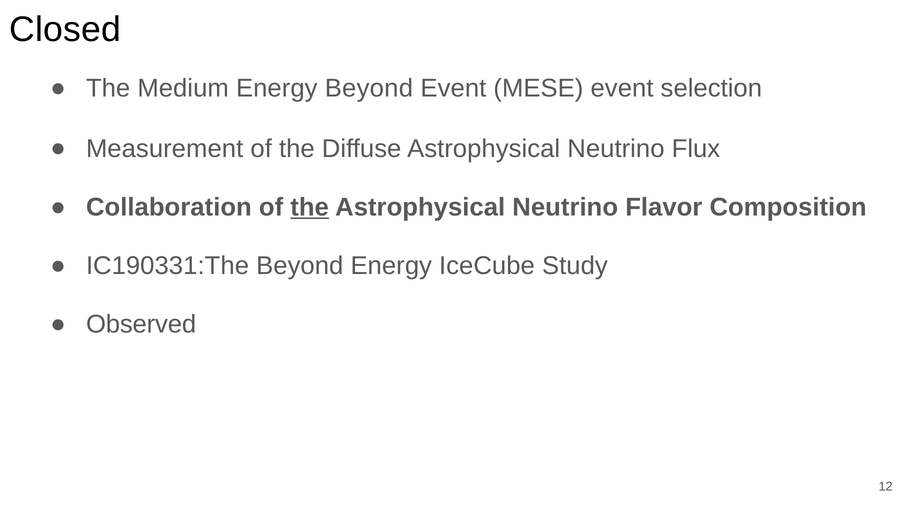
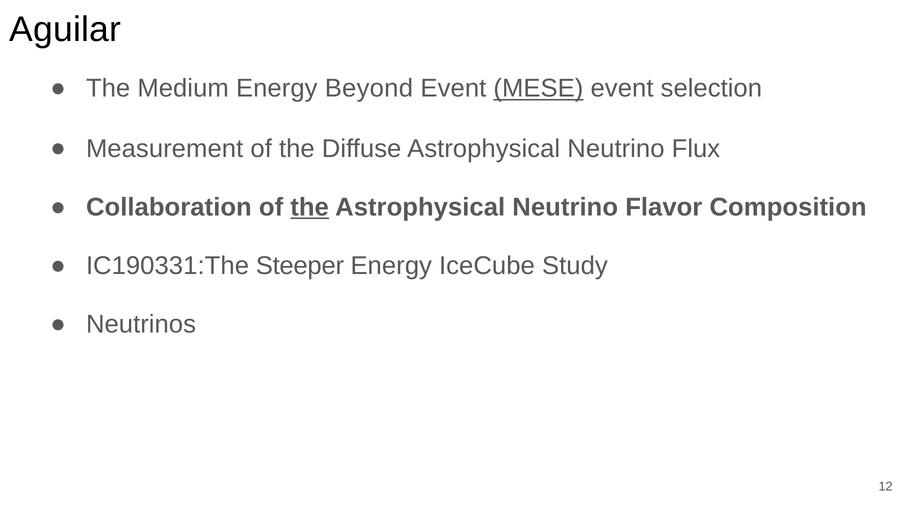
Closed: Closed -> Aguilar (65, 30)
MESE underline: none -> present (538, 89)
IC190331:The Beyond: Beyond -> Steeper (300, 266)
Observed: Observed -> Neutrinos (141, 324)
